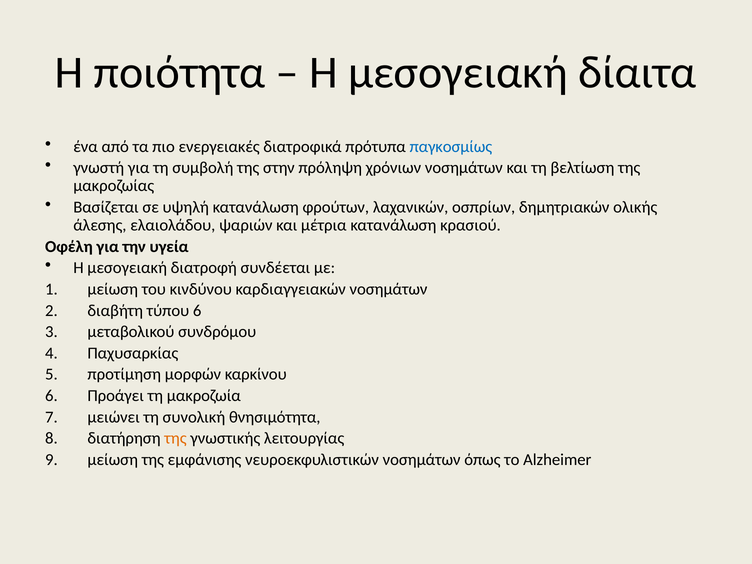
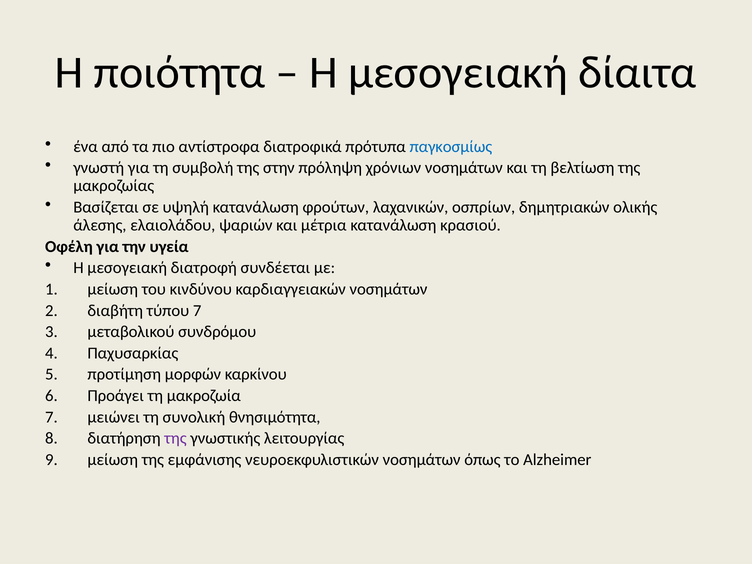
ενεργειακές: ενεργειακές -> αντίστροφα (219, 147)
τύπου 6: 6 -> 7 (197, 311)
της colour: orange -> purple (175, 438)
